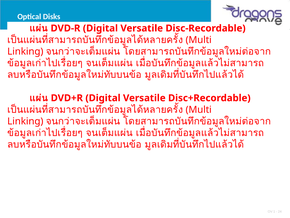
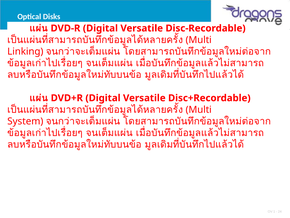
Linking: Linking -> System (25, 121)
